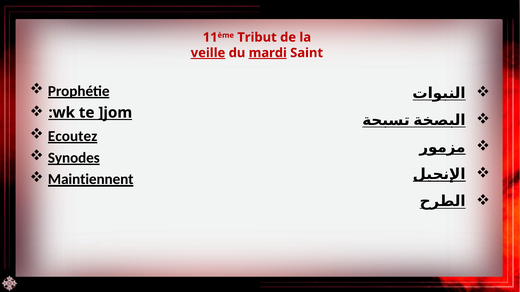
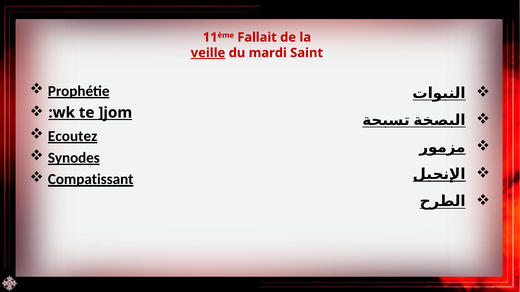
Tribut: Tribut -> Fallait (257, 37)
mardi underline: present -> none (268, 53)
Maintiennent: Maintiennent -> Compatissant (91, 180)
